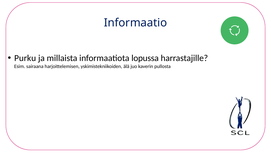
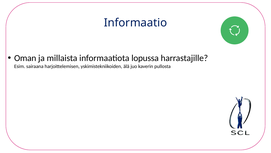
Purku: Purku -> Oman (25, 58)
